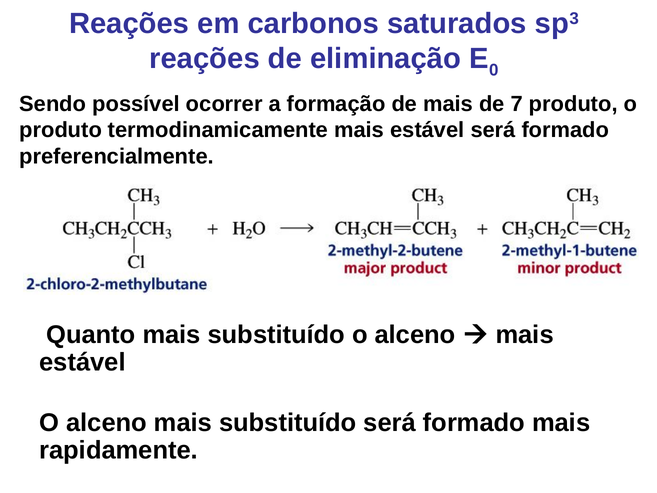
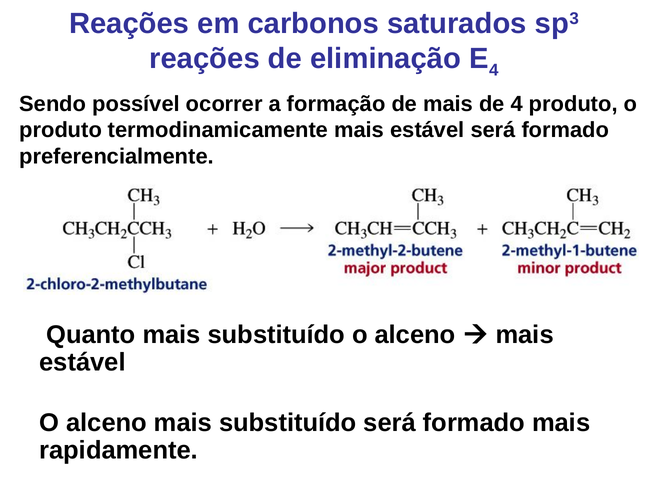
0: 0 -> 4 (494, 70)
de 7: 7 -> 4 (517, 104)
